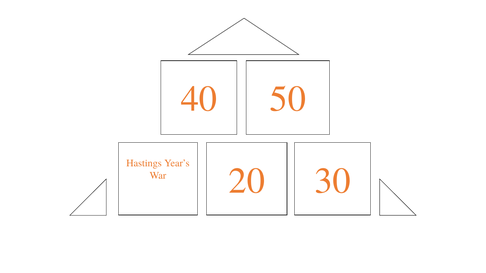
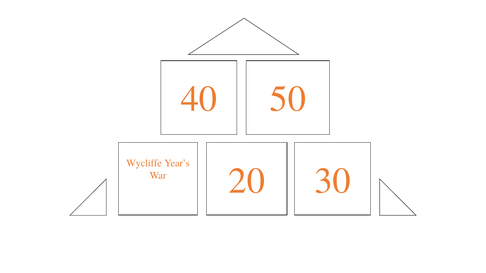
Hastings: Hastings -> Wycliffe (144, 163)
